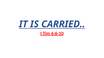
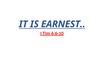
CARRIED: CARRIED -> EARNEST (63, 24)
